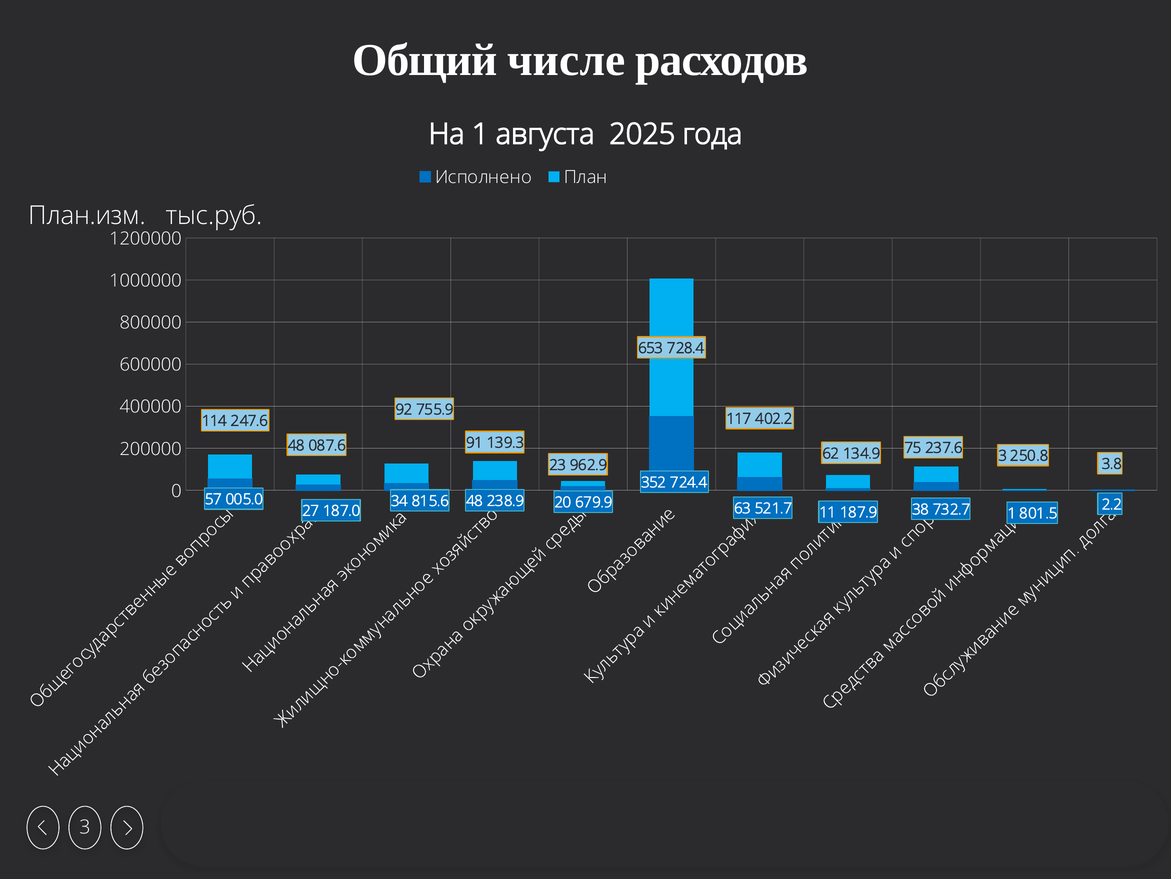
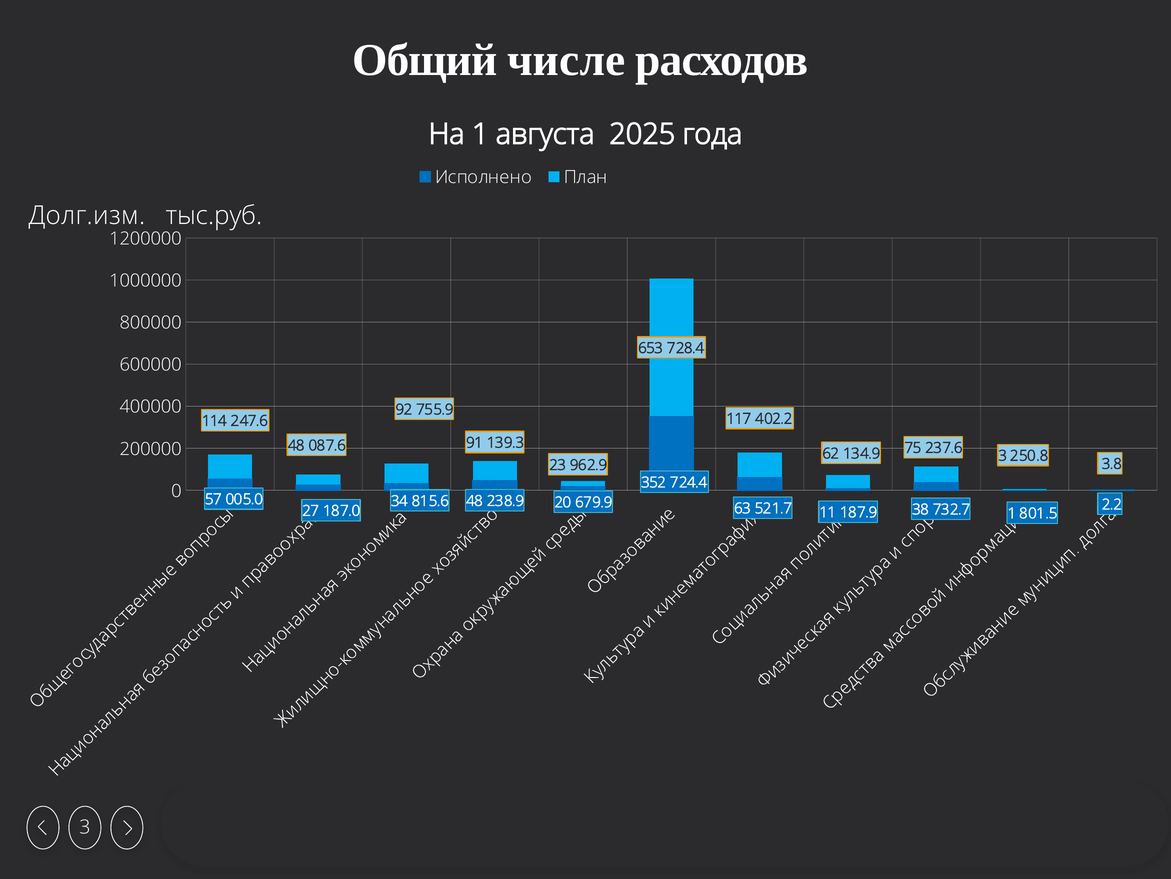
План.изм: План.изм -> Долг.изм (87, 216)
